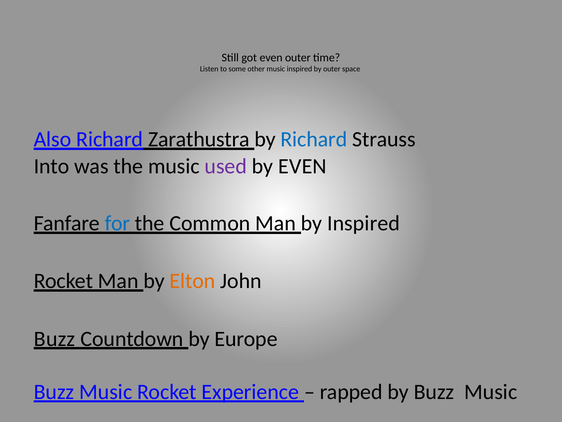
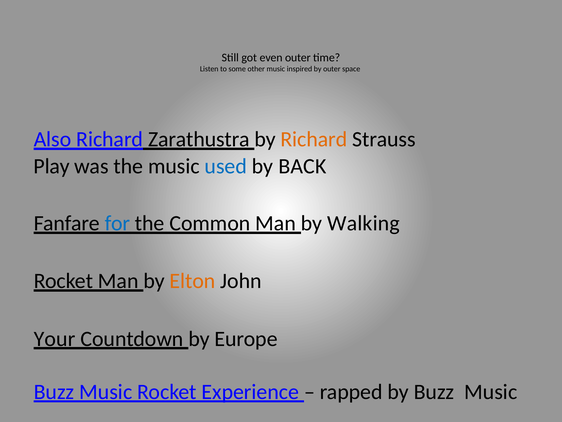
Richard colour: blue -> orange (314, 139)
Into: Into -> Play (52, 166)
used colour: purple -> blue (226, 166)
by EVEN: EVEN -> BACK (302, 166)
by Inspired: Inspired -> Walking (363, 223)
Buzz: Buzz -> Your (55, 338)
